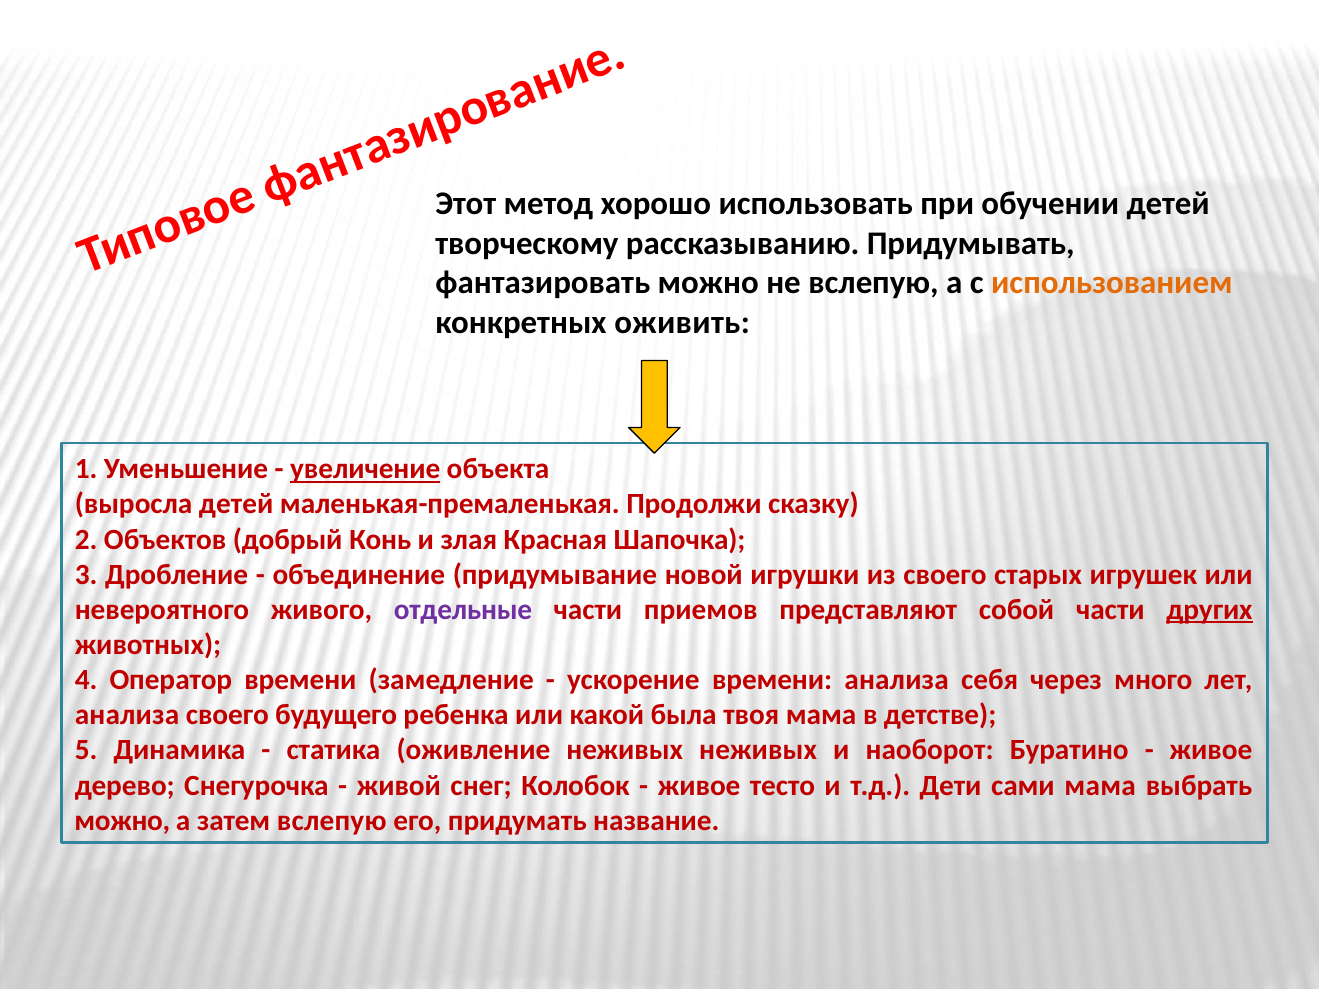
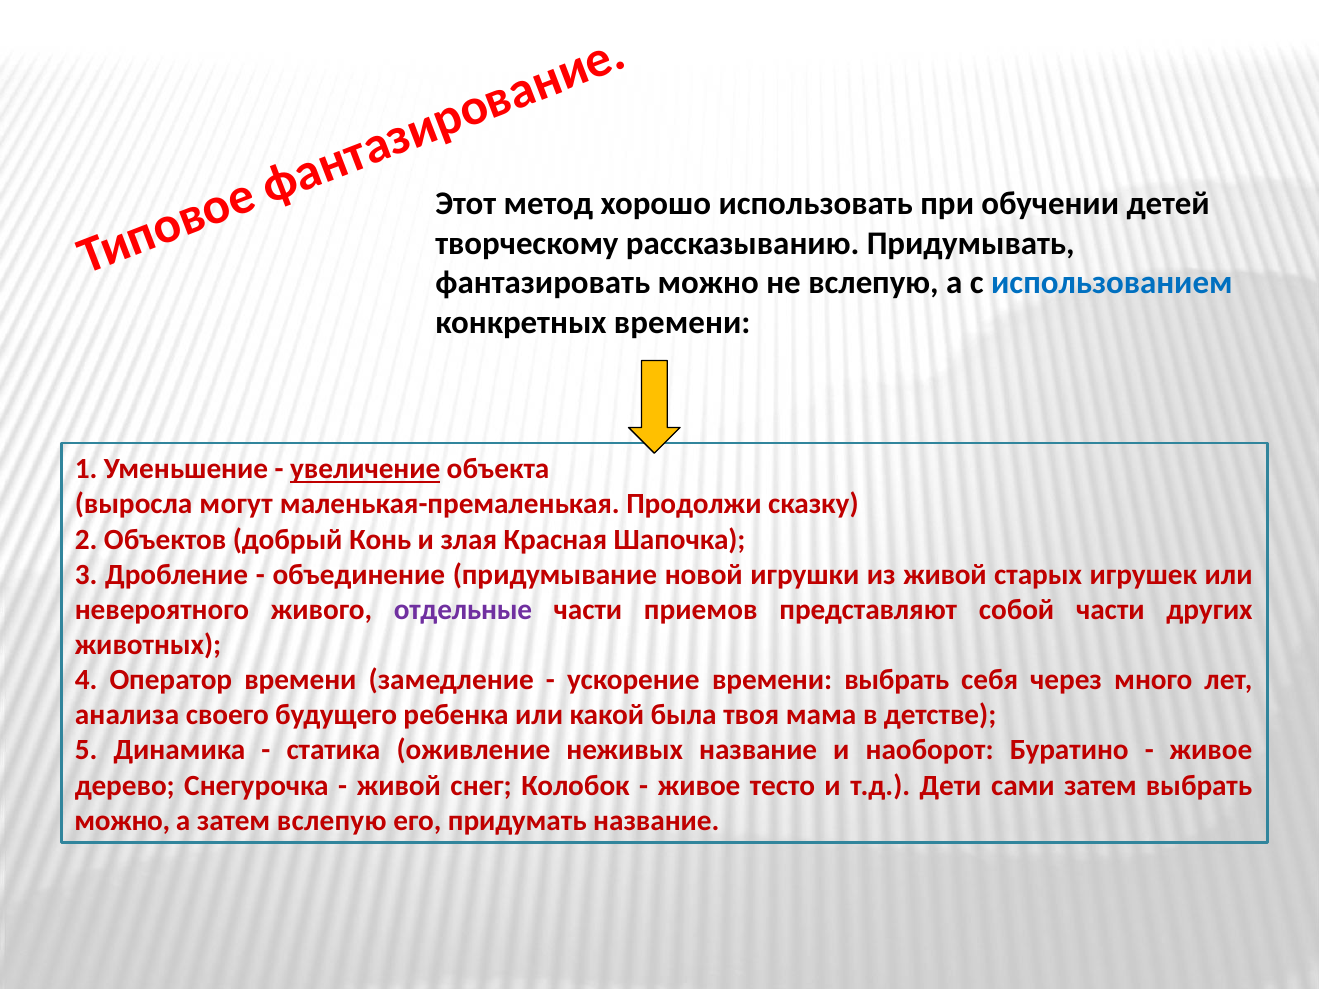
использованием colour: orange -> blue (1112, 283)
конкретных оживить: оживить -> времени (682, 322)
выросла детей: детей -> могут (236, 504)
из своего: своего -> живой (945, 575)
других underline: present -> none (1210, 610)
времени анализа: анализа -> выбрать (897, 680)
неживых неживых: неживых -> название (758, 750)
сами мама: мама -> затем (1100, 786)
